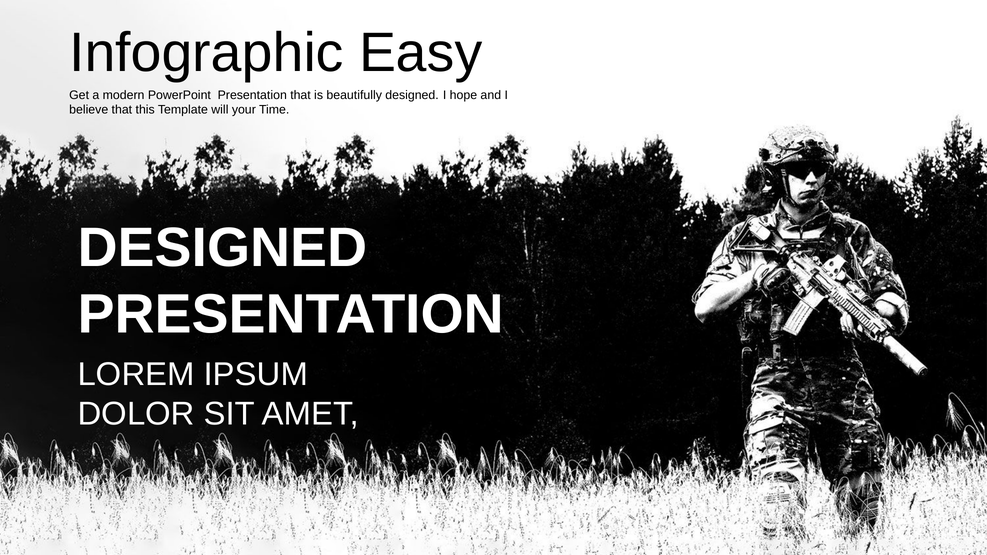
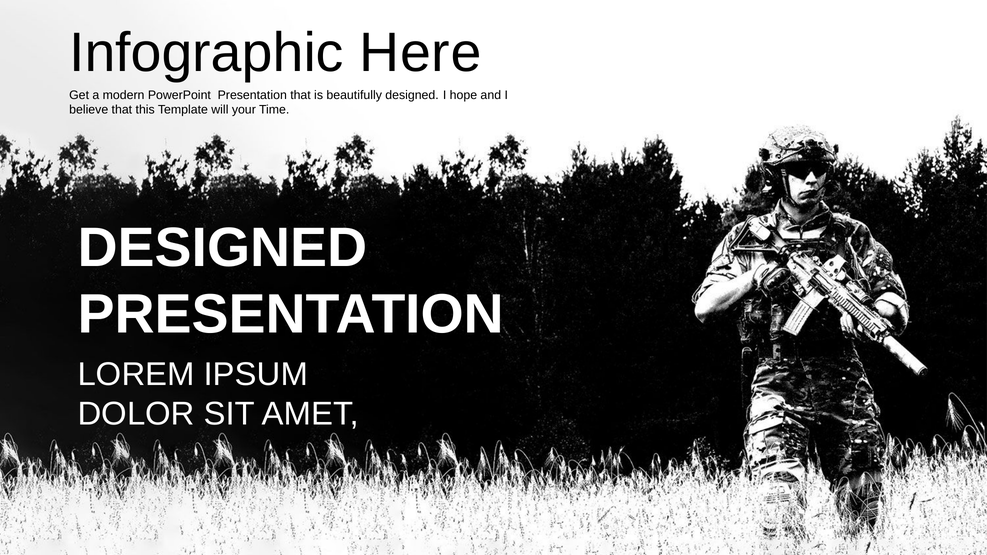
Easy: Easy -> Here (420, 53)
